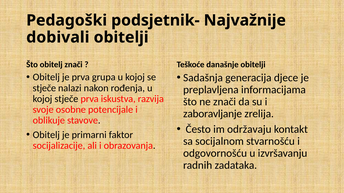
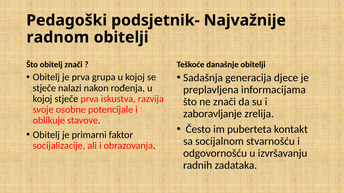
dobivali: dobivali -> radnom (58, 37)
održavaju: održavaju -> puberteta (249, 130)
